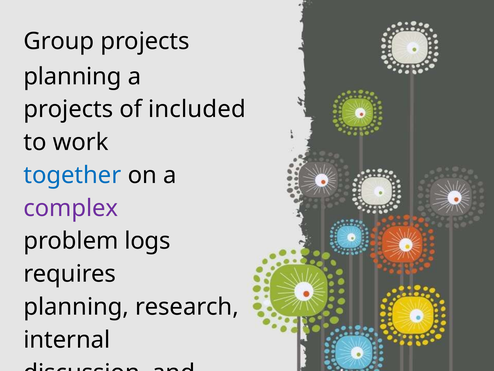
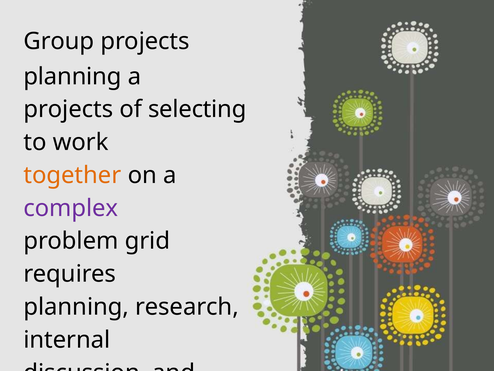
included: included -> selecting (197, 109)
together colour: blue -> orange (72, 175)
logs: logs -> grid (147, 241)
